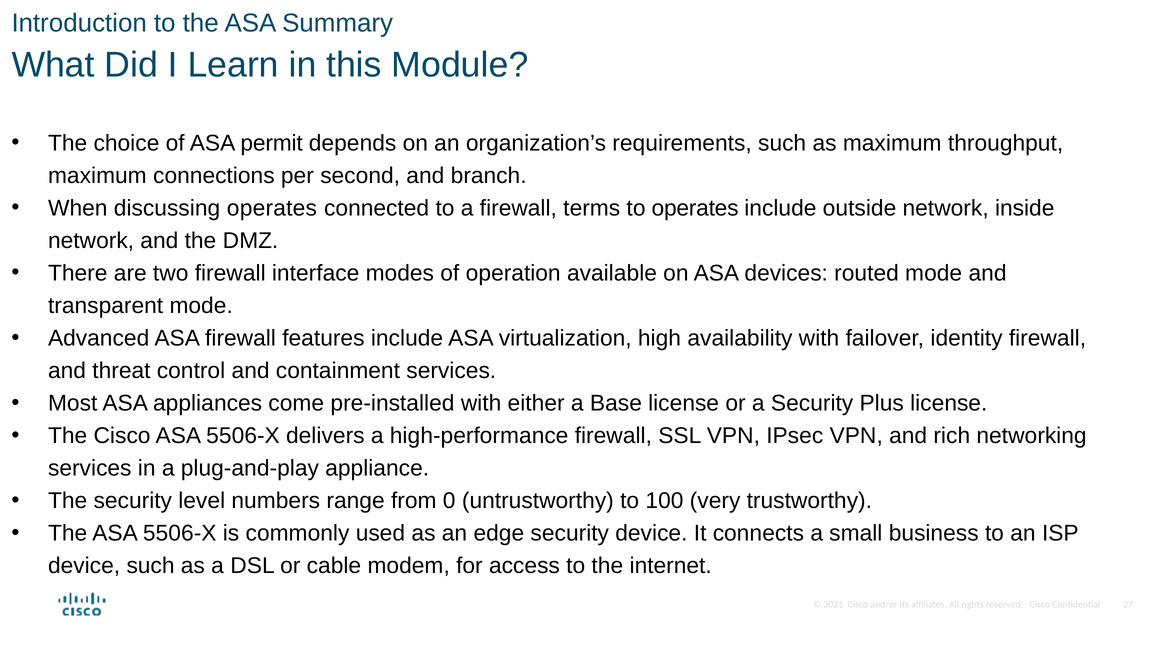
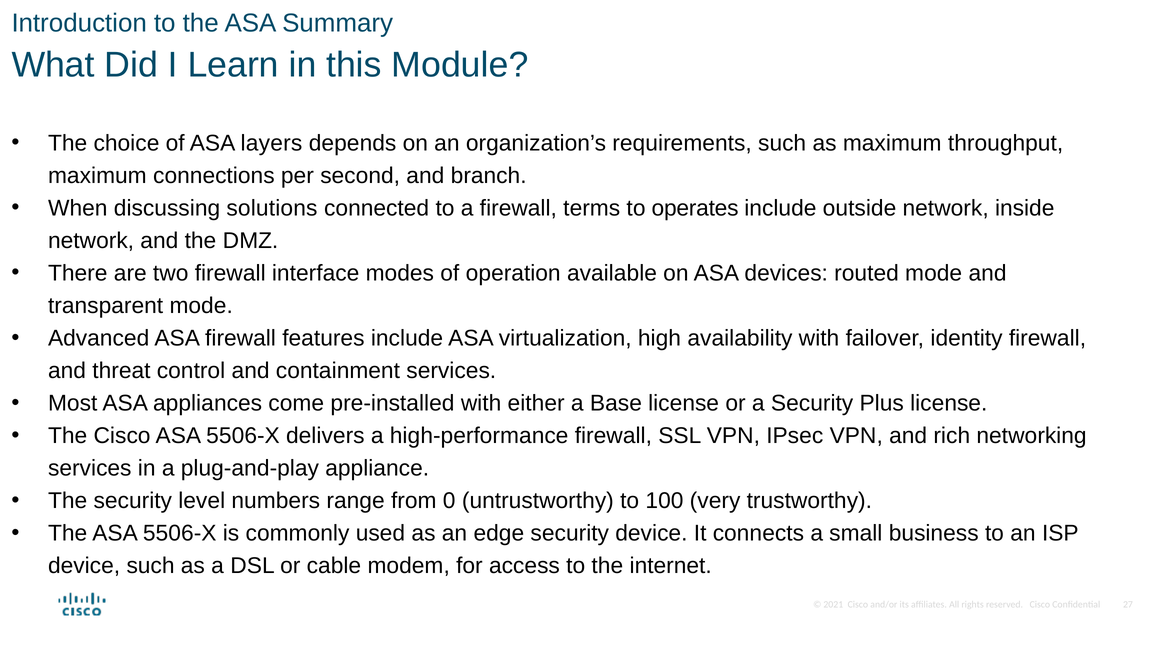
permit: permit -> layers (271, 143)
discussing operates: operates -> solutions (272, 208)
